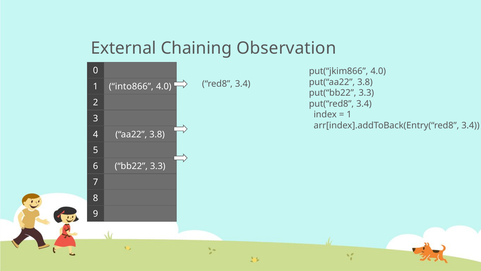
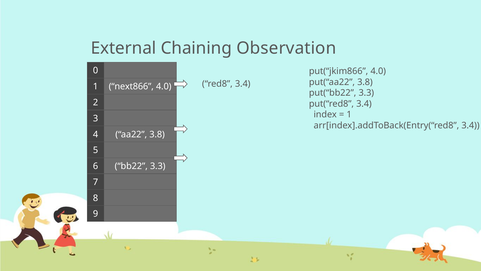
into866: into866 -> next866 (131, 86)
